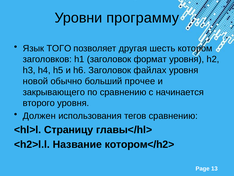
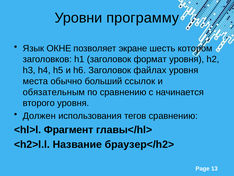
ТОГО: ТОГО -> ОКНЕ (59, 48)
другая: другая -> экране (133, 48)
новой: новой -> места (35, 81)
прочее: прочее -> ссылок (140, 81)
закрывающего: закрывающего -> обязательным (54, 92)
Страницу: Страницу -> Фрагмент (69, 129)
котором</h2>: котором</h2> -> браузер</h2> (139, 144)
